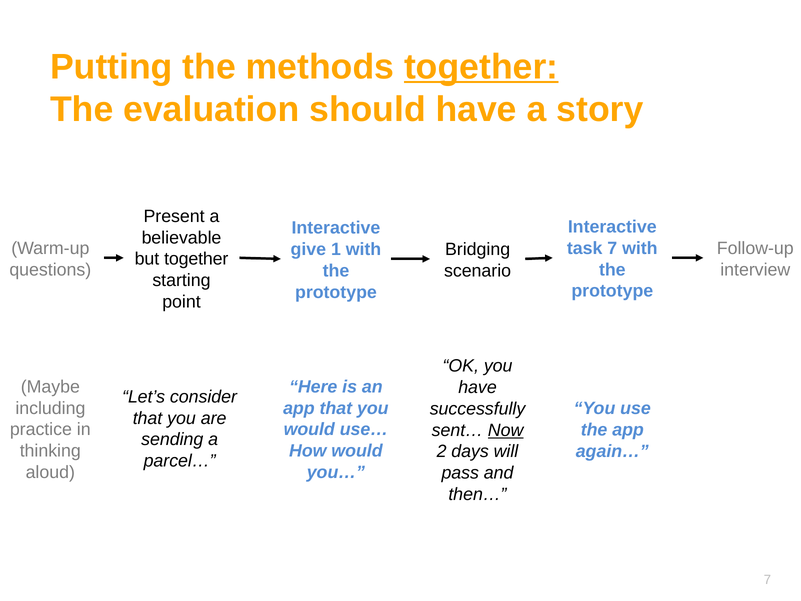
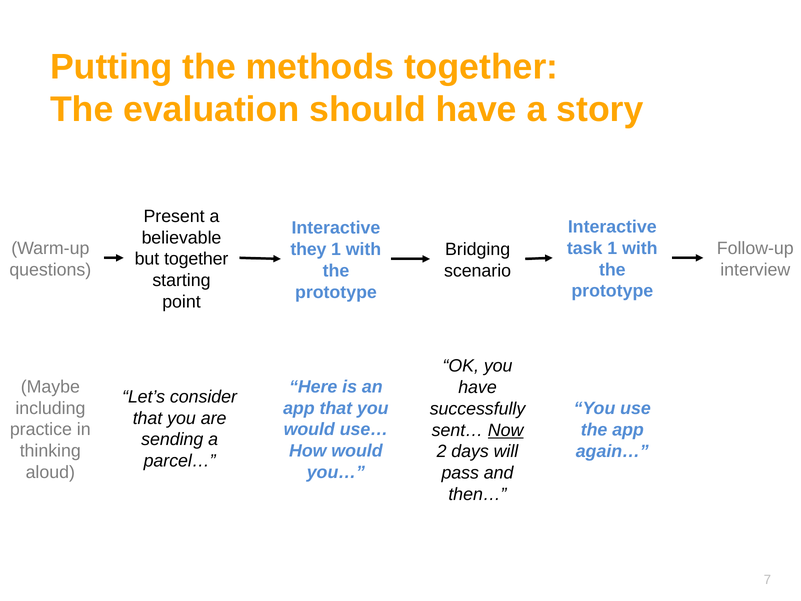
together underline: present -> none (481, 67)
task 7: 7 -> 1 (612, 248)
give: give -> they (308, 249)
